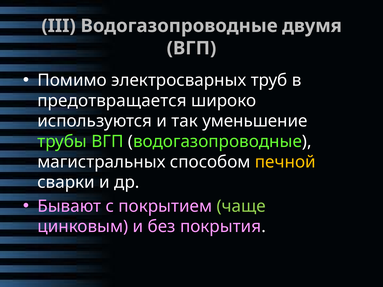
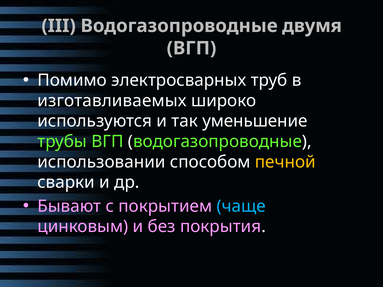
предотвращается: предотвращается -> изготавливаемых (112, 101)
магистральных: магистральных -> использовании (101, 162)
чаще colour: light green -> light blue (241, 206)
